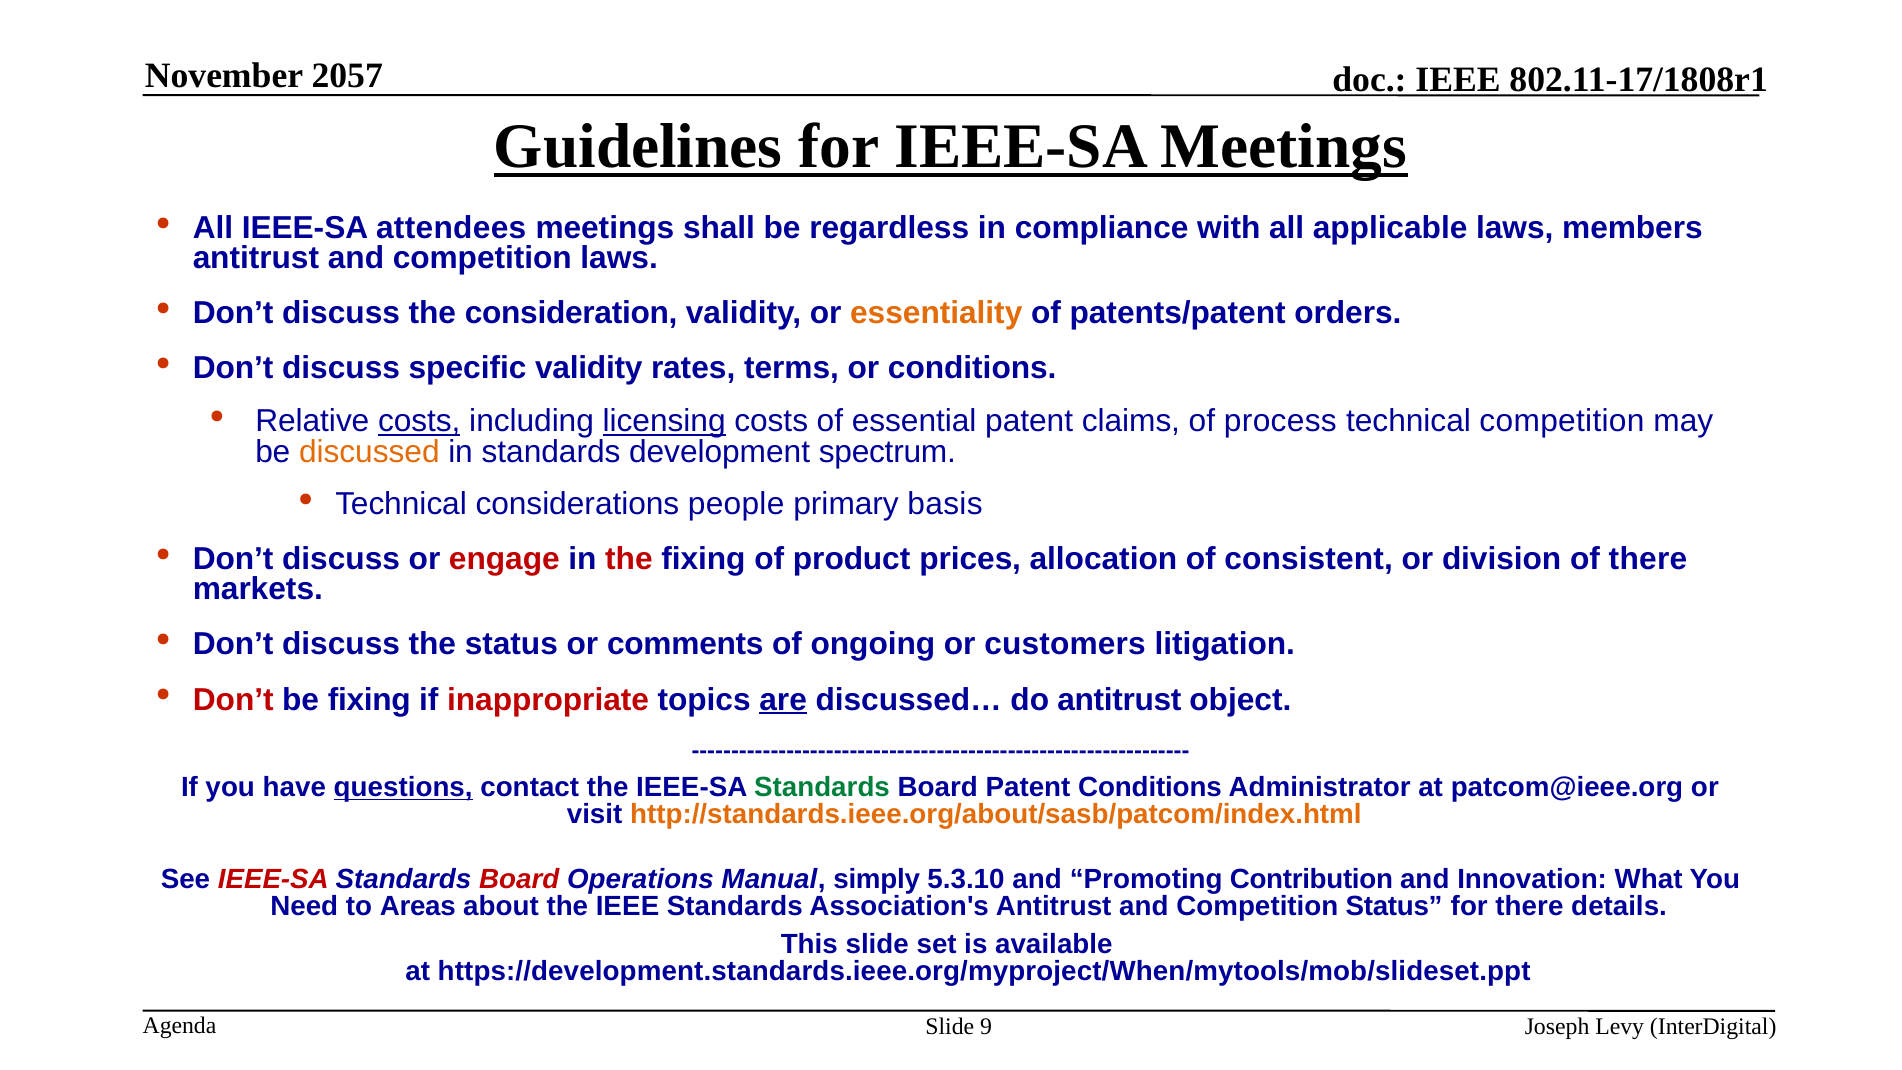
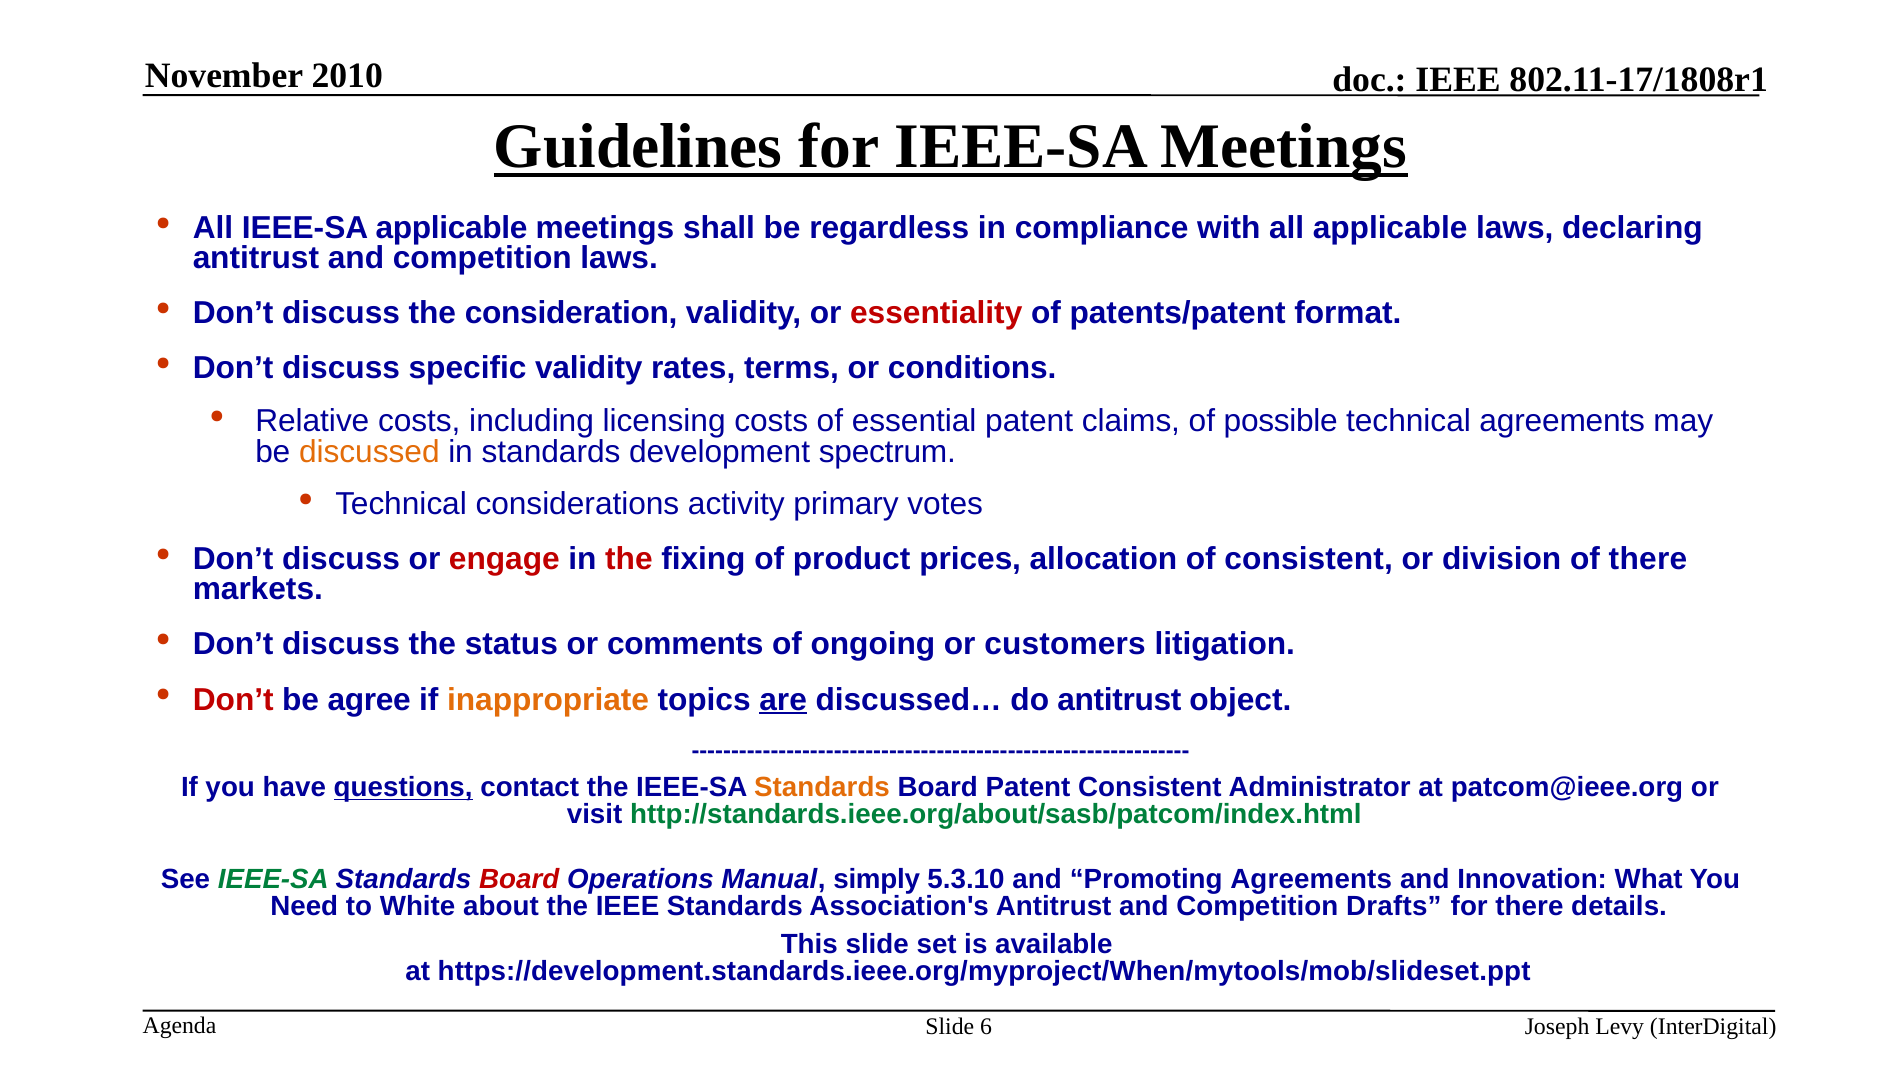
2057: 2057 -> 2010 (347, 76)
IEEE-SA attendees: attendees -> applicable (451, 228)
members: members -> declaring (1632, 228)
essentiality colour: orange -> red (936, 313)
orders: orders -> format (1348, 313)
costs underline: present -> none (419, 421)
licensing underline: present -> none (664, 421)
process: process -> possible (1281, 421)
technical competition: competition -> agreements (1562, 421)
people: people -> activity (736, 504)
basis: basis -> votes (945, 504)
be fixing: fixing -> agree (369, 699)
inappropriate colour: red -> orange (548, 699)
Standards colour: green -> orange (822, 788)
Patent Conditions: Conditions -> Consistent (1150, 788)
http://standards.ieee.org/about/sasb/patcom/index.html colour: orange -> green (996, 814)
IEEE-SA colour: red -> green (273, 879)
Promoting Contribution: Contribution -> Agreements (1311, 879)
Areas: Areas -> White (418, 906)
Competition Status: Status -> Drafts (1394, 906)
9: 9 -> 6 (986, 1026)
